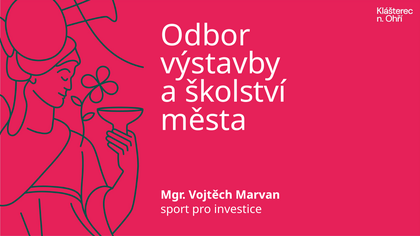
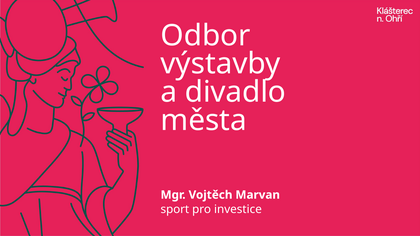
školství: školství -> divadlo (235, 92)
